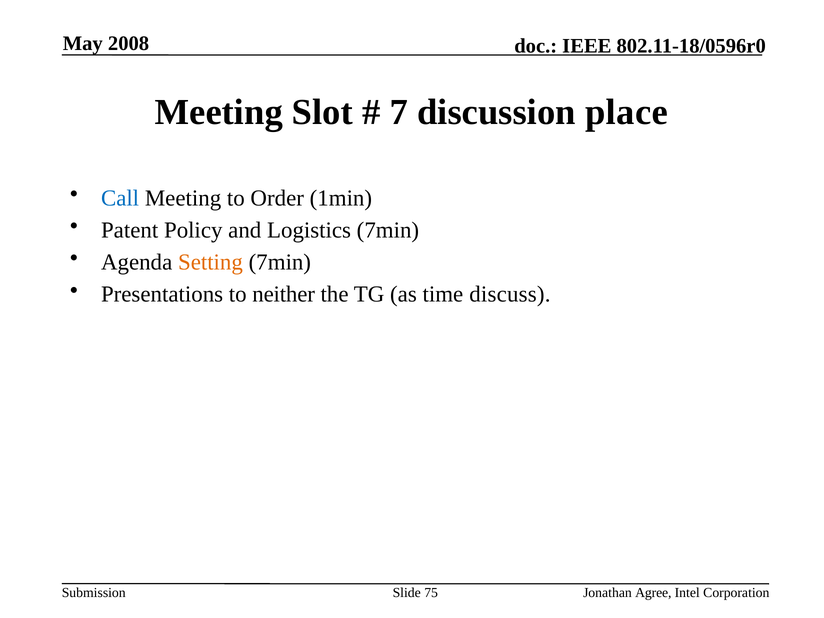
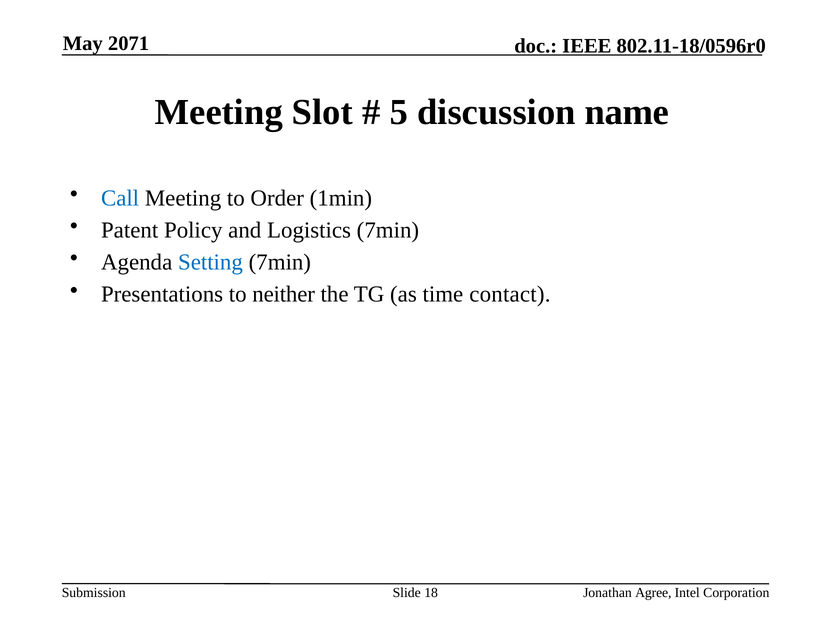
2008: 2008 -> 2071 (129, 44)
7: 7 -> 5 (399, 112)
place: place -> name (627, 112)
Setting colour: orange -> blue (210, 262)
discuss: discuss -> contact (510, 294)
75: 75 -> 18 (431, 593)
